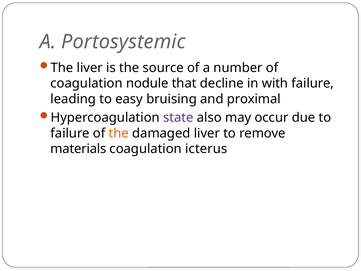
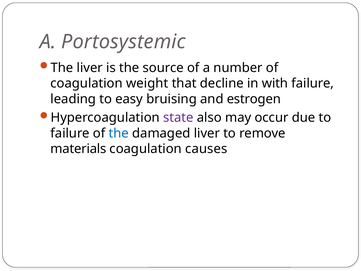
nodule: nodule -> weight (147, 83)
proximal: proximal -> estrogen (254, 99)
the colour: orange -> blue (119, 133)
icterus: icterus -> causes (206, 149)
